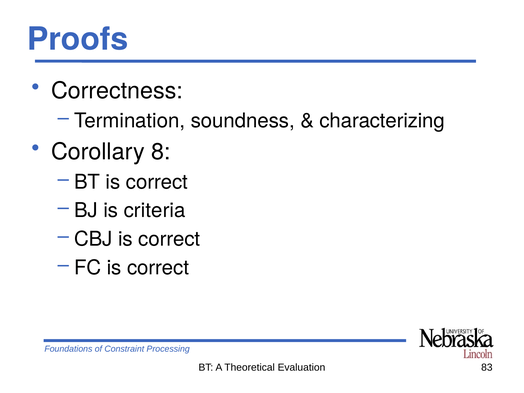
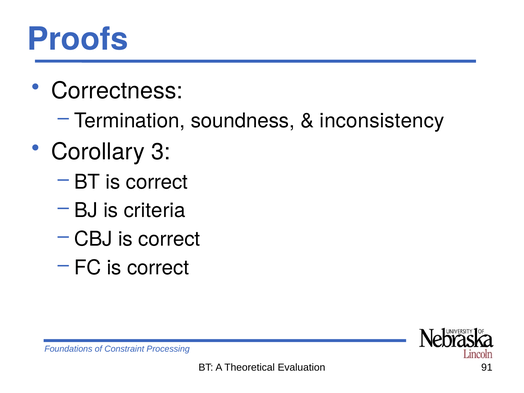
characterizing: characterizing -> inconsistency (382, 121)
8: 8 -> 3 (161, 152)
83: 83 -> 91 (487, 367)
